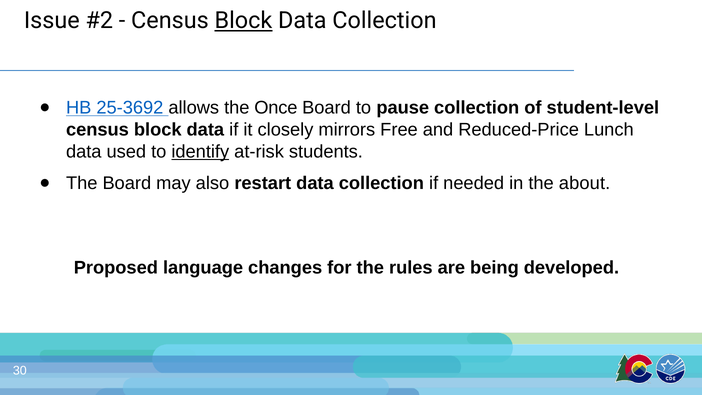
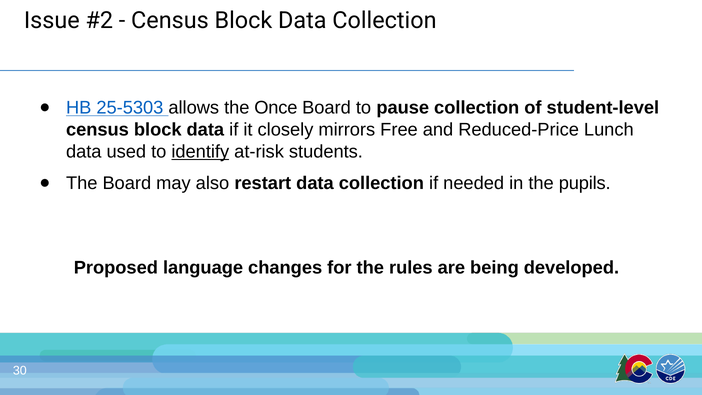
Block underline: present -> none (243, 21)
25-3692: 25-3692 -> 25-5303 (130, 108)
about: about -> pupils (585, 183)
